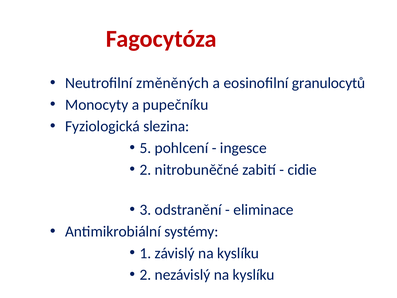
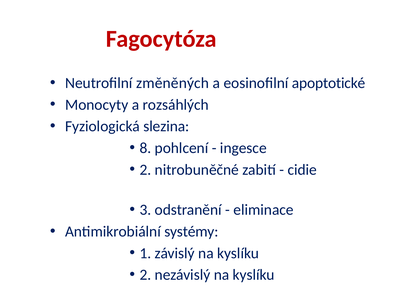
granulocytů: granulocytů -> apoptotické (329, 83)
pupečníku: pupečníku -> rozsáhlých (176, 105)
5: 5 -> 8 (145, 148)
